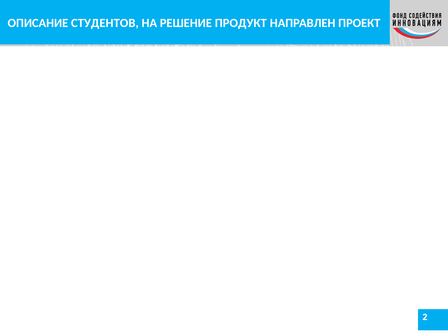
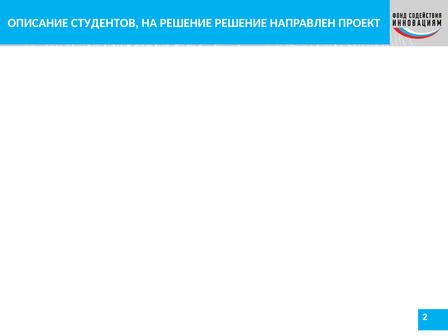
РЕШЕНИЕ ПРОДУКТ: ПРОДУКТ -> РЕШЕНИЕ (241, 23)
